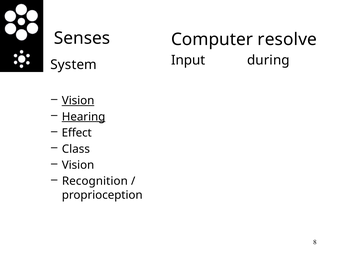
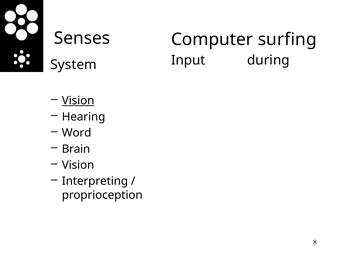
resolve: resolve -> surfing (287, 40)
Hearing underline: present -> none (84, 117)
Effect: Effect -> Word (77, 133)
Class: Class -> Brain (76, 149)
Recognition: Recognition -> Interpreting (95, 182)
